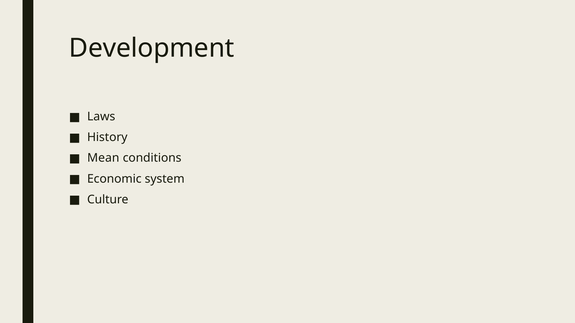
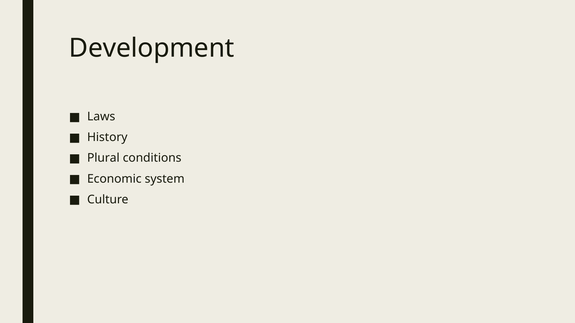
Mean: Mean -> Plural (103, 158)
